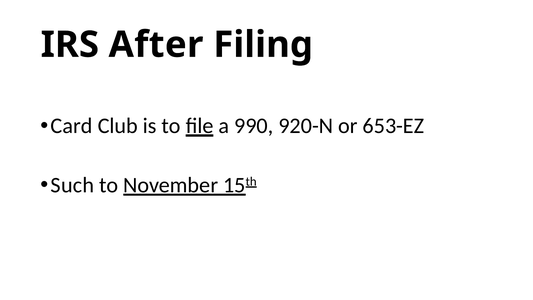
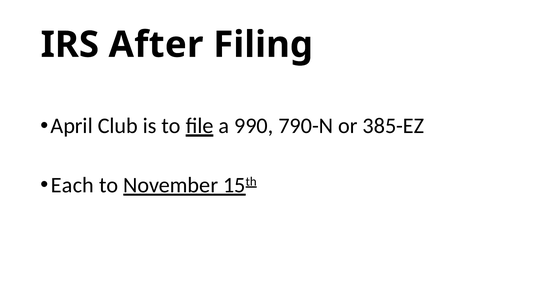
Card: Card -> April (72, 126)
920-N: 920-N -> 790-N (306, 126)
653-EZ: 653-EZ -> 385-EZ (393, 126)
Such: Such -> Each (72, 185)
